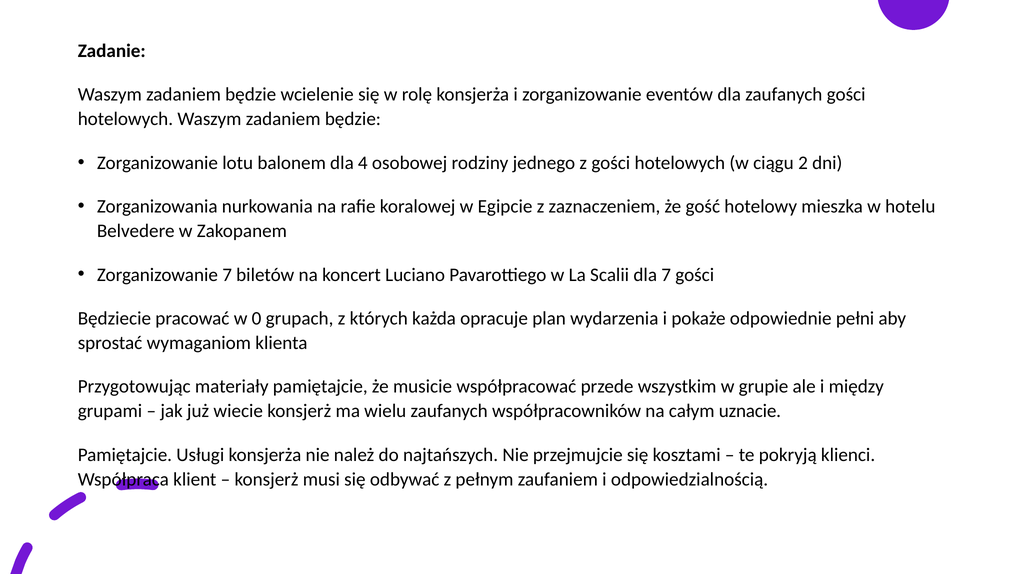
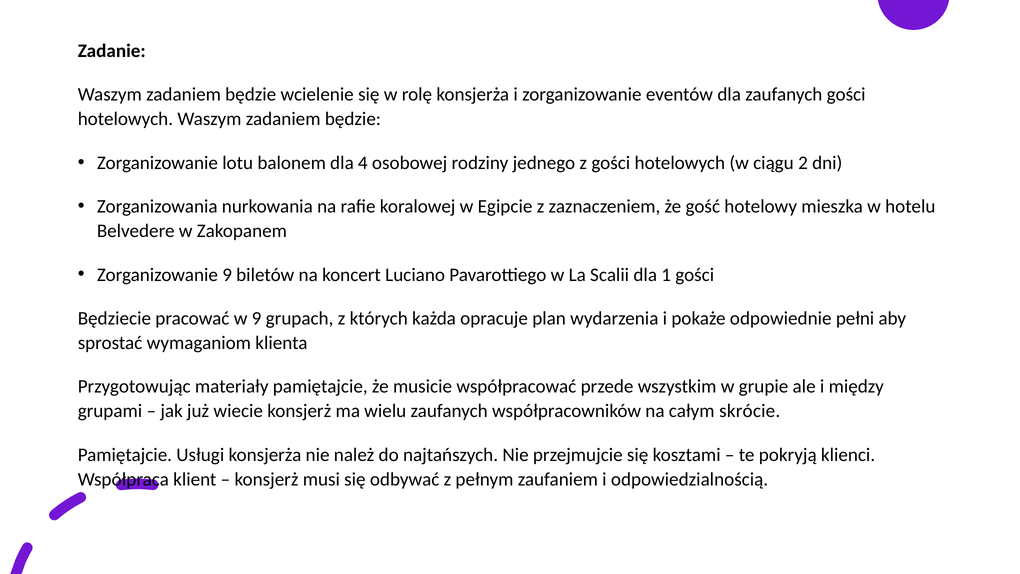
Zorganizowanie 7: 7 -> 9 (227, 275)
dla 7: 7 -> 1 (666, 275)
w 0: 0 -> 9 (257, 318)
uznacie: uznacie -> skrócie (750, 411)
